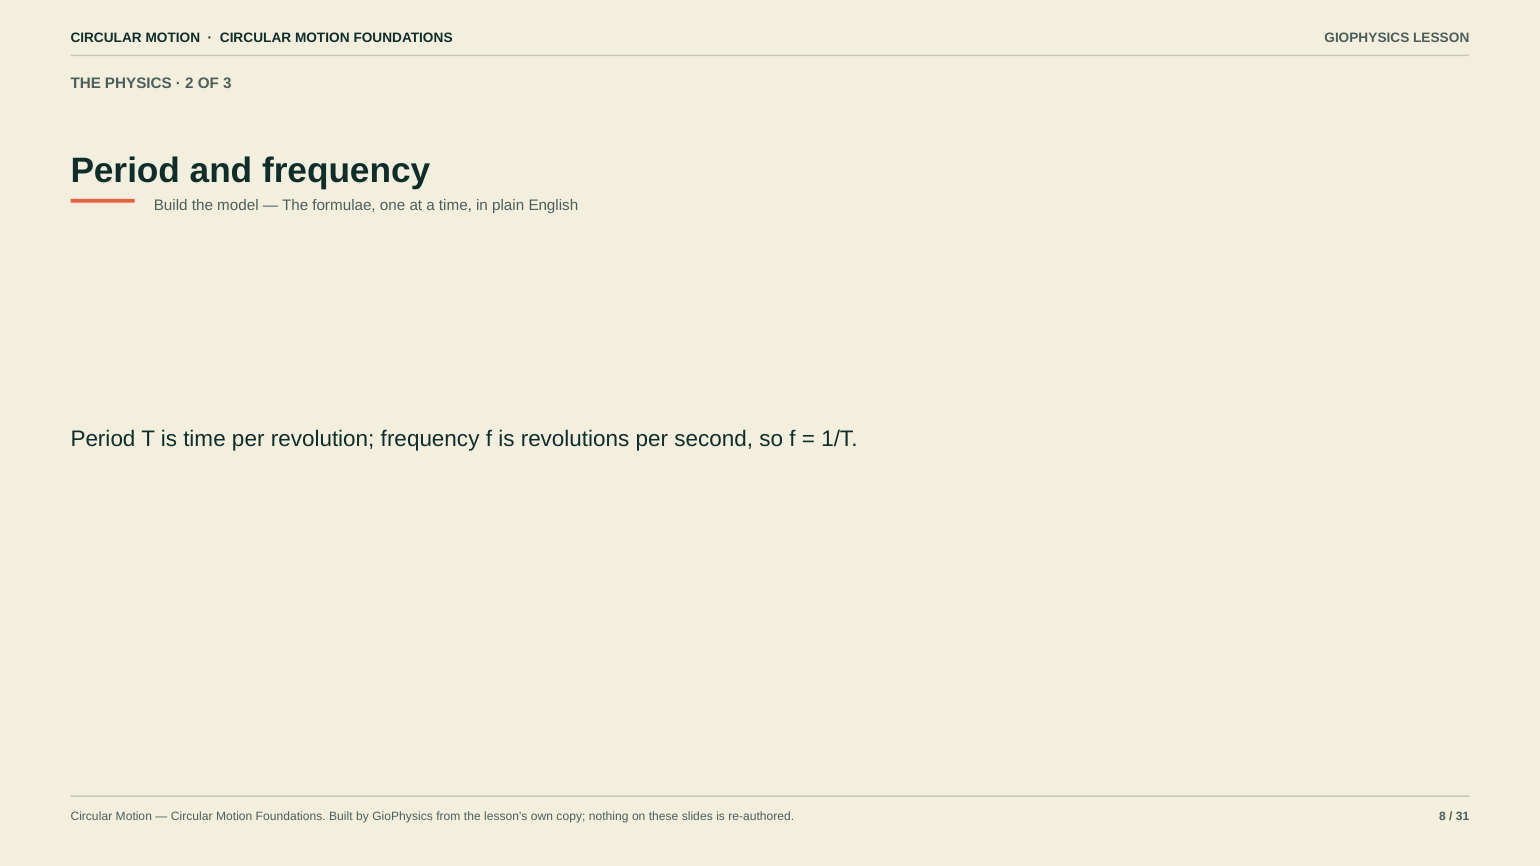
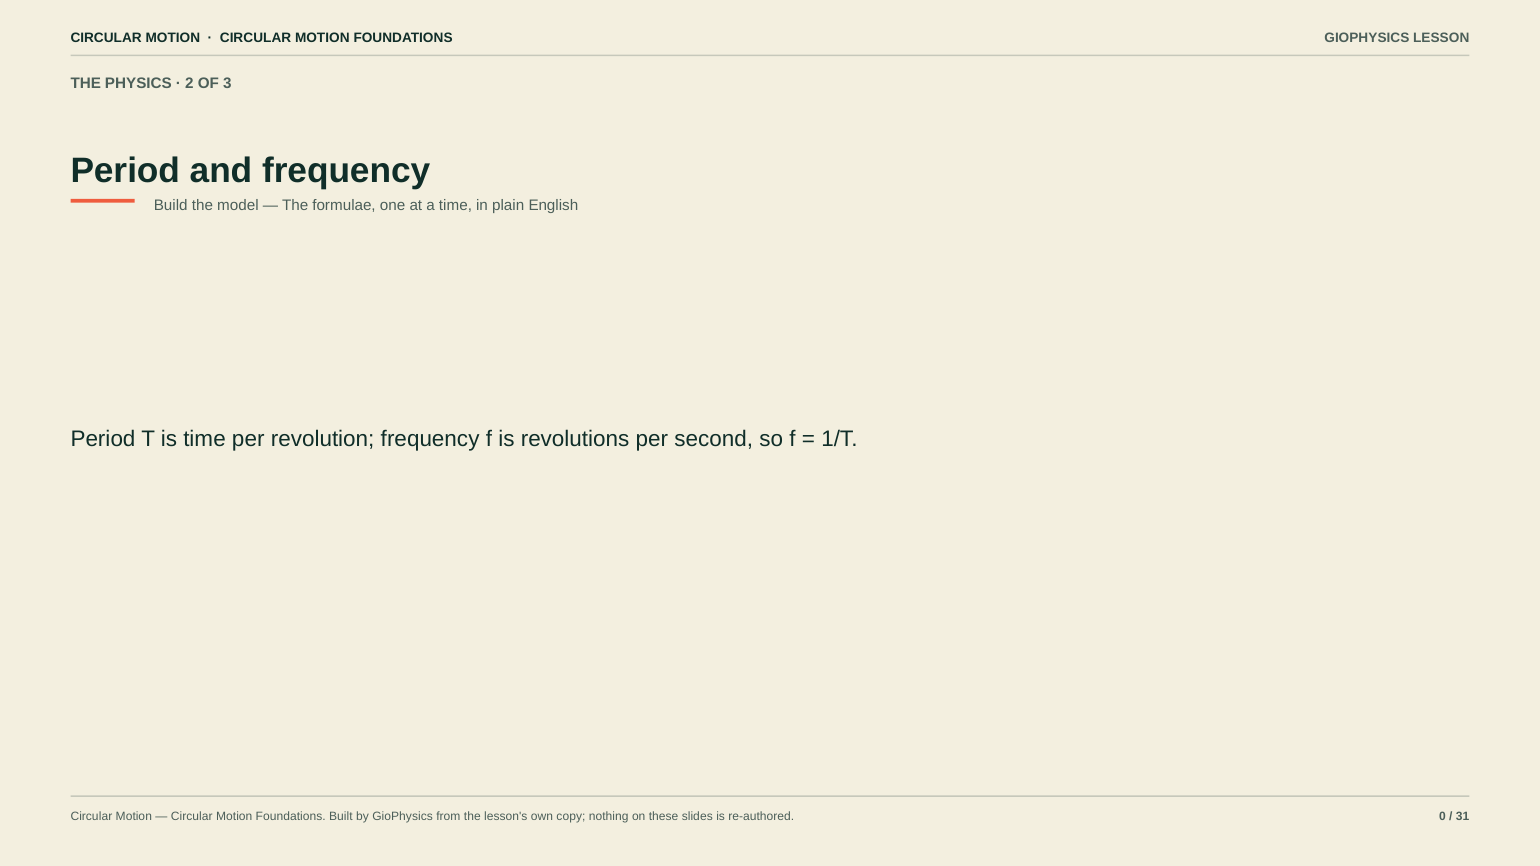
8: 8 -> 0 (1443, 817)
